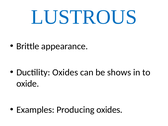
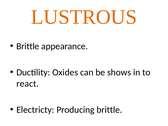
LUSTROUS colour: blue -> orange (84, 17)
oxide: oxide -> react (28, 84)
Examples: Examples -> Electricty (35, 110)
Producing oxides: oxides -> brittle (109, 110)
